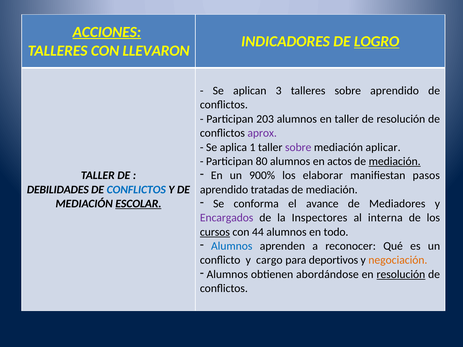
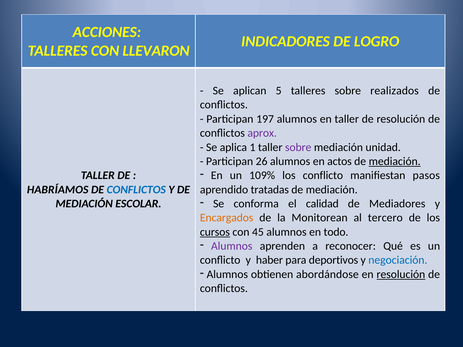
ACCIONES underline: present -> none (107, 32)
LOGRO underline: present -> none (377, 41)
3: 3 -> 5 (279, 91)
sobre aprendido: aprendido -> realizados (395, 91)
203: 203 -> 197 (265, 119)
aplicar: aplicar -> unidad (383, 147)
80: 80 -> 26 (262, 161)
900%: 900% -> 109% (262, 176)
los elaborar: elaborar -> conflicto (323, 176)
DEBILIDADES: DEBILIDADES -> HABRÍAMOS (58, 190)
avance: avance -> calidad (322, 204)
ESCOLAR underline: present -> none (138, 204)
Encargados colour: purple -> orange (227, 218)
Inspectores: Inspectores -> Monitorean (320, 218)
interna: interna -> tercero (385, 218)
44: 44 -> 45 (258, 232)
Alumnos colour: blue -> purple (232, 246)
cargo: cargo -> haber (269, 260)
negociación colour: orange -> blue (398, 260)
